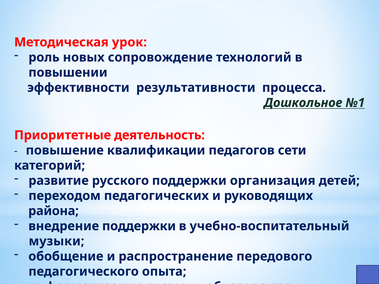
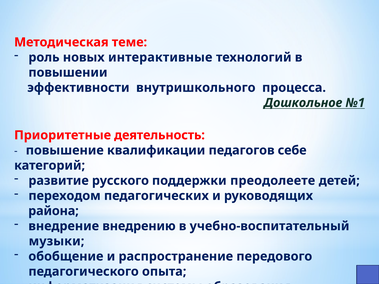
урок: урок -> теме (129, 42)
сопровождение: сопровождение -> интерактивные (160, 57)
результативности: результативности -> внутришкольного (196, 88)
сети: сети -> себе (292, 150)
организация: организация -> преодолеете (273, 181)
внедрение поддержки: поддержки -> внедрению (139, 226)
